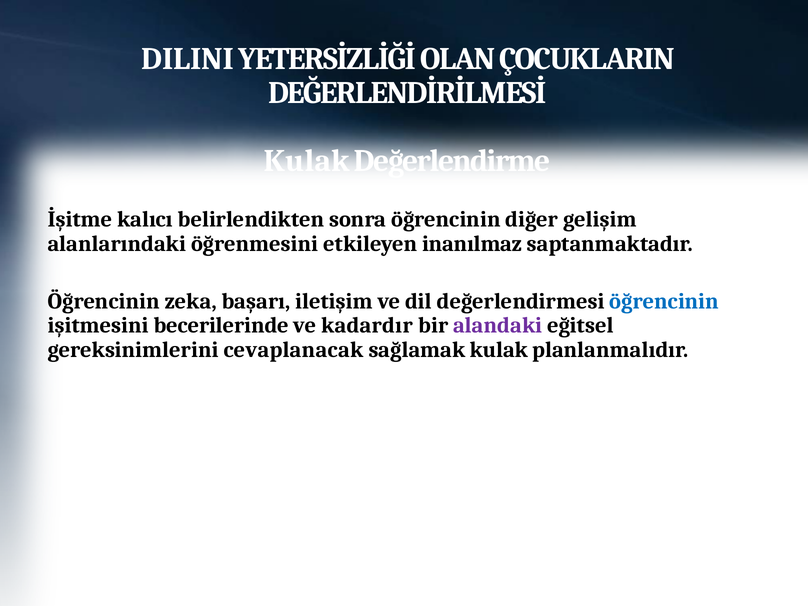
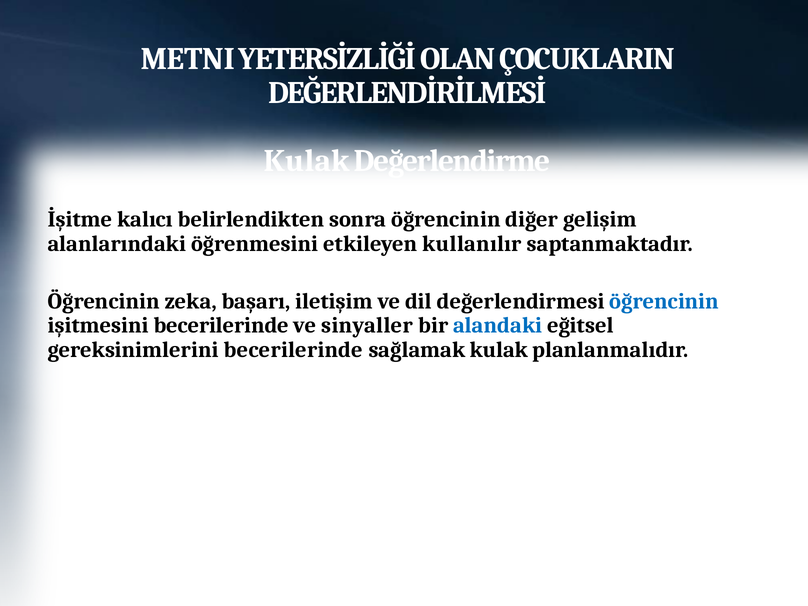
DILINI: DILINI -> METNI (188, 59)
inanılmaz: inanılmaz -> kullanılır (472, 244)
kadardır: kadardır -> sinyaller (367, 325)
alandaki colour: purple -> blue (498, 325)
gereksinimlerini cevaplanacak: cevaplanacak -> becerilerinde (293, 350)
